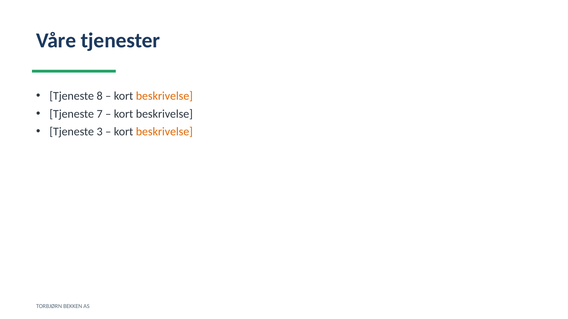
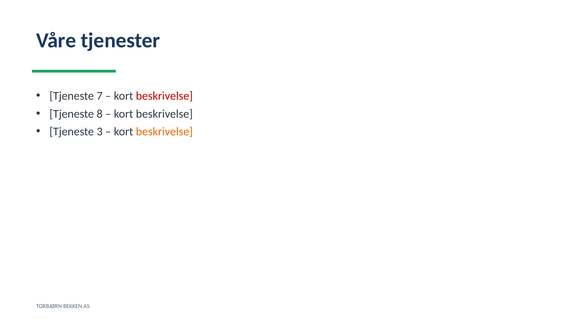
8: 8 -> 7 (100, 96)
beskrivelse colour: orange -> red (164, 96)
7: 7 -> 8 (100, 114)
